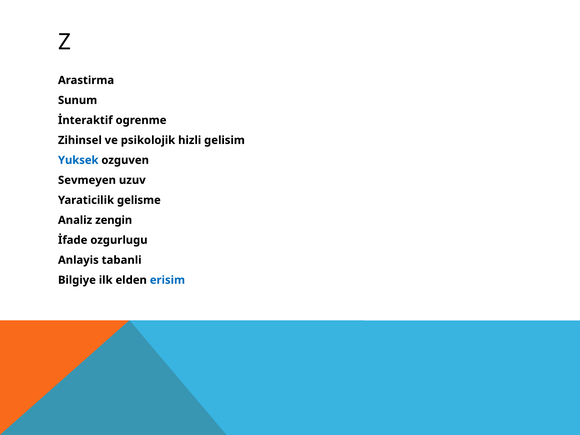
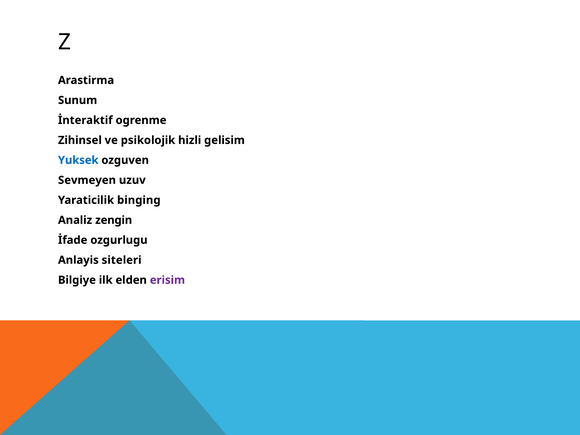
gelisme: gelisme -> binging (139, 200)
tabanli: tabanli -> siteleri (122, 260)
erisim colour: blue -> purple (167, 280)
